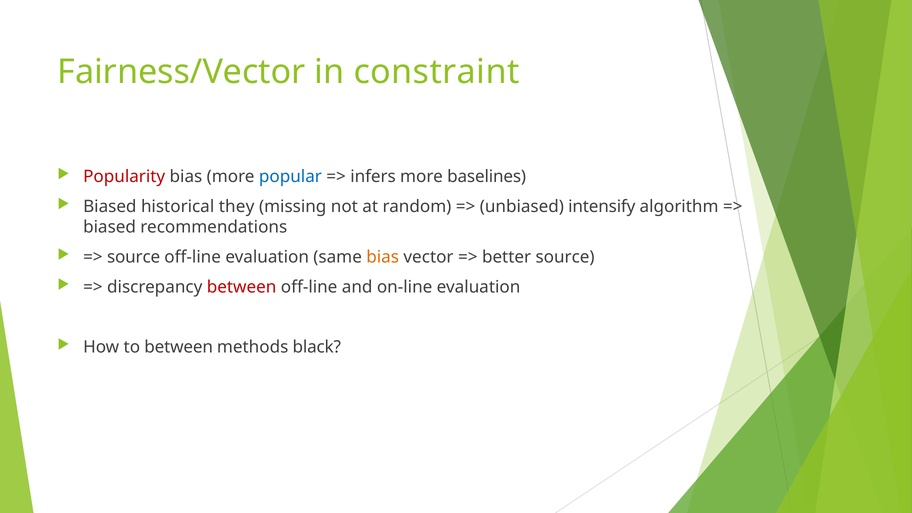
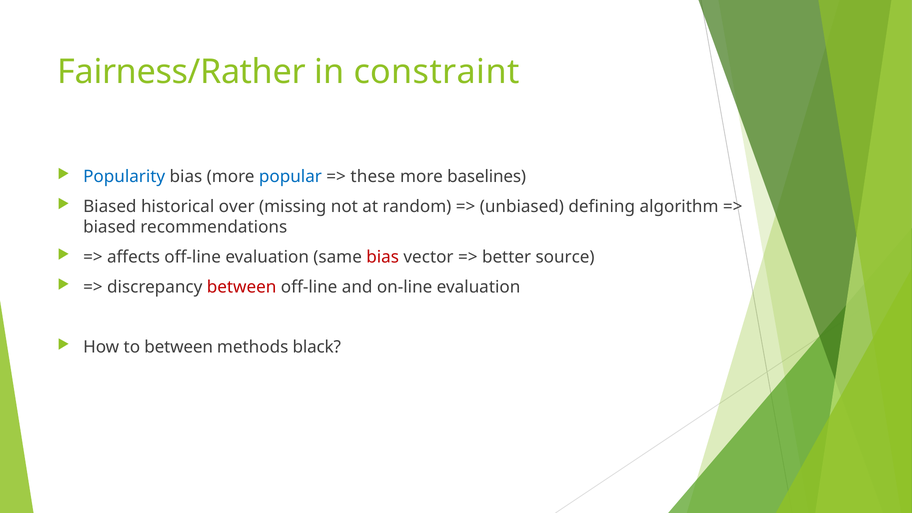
Fairness/Vector: Fairness/Vector -> Fairness/Rather (182, 72)
Popularity colour: red -> blue (124, 177)
infers: infers -> these (373, 177)
they: they -> over (237, 207)
intensify: intensify -> defining (602, 207)
source: source -> affects (134, 257)
bias colour: orange -> red (383, 257)
